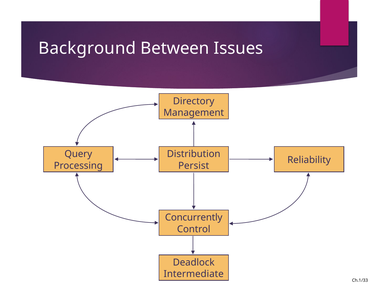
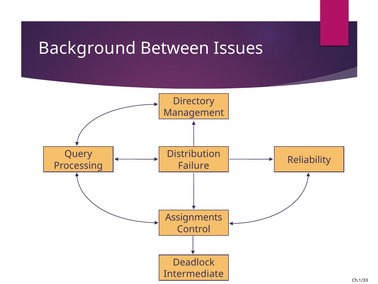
Persist: Persist -> Failure (194, 165)
Concurrently: Concurrently -> Assignments (194, 217)
